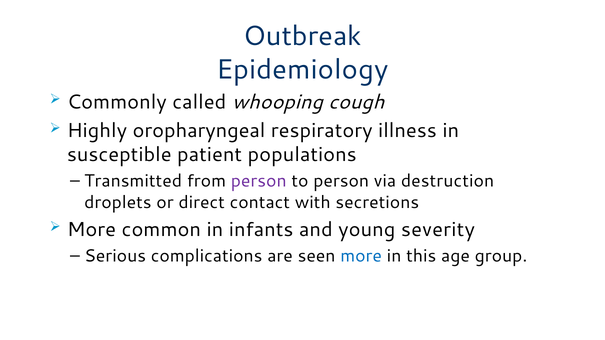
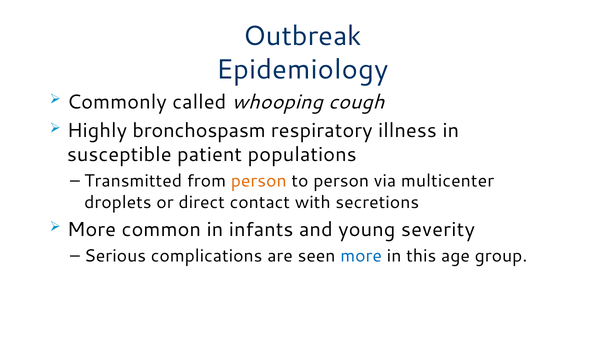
oropharyngeal: oropharyngeal -> bronchospasm (199, 131)
person colour: purple -> orange (259, 181)
destruction: destruction -> multicenter (448, 181)
